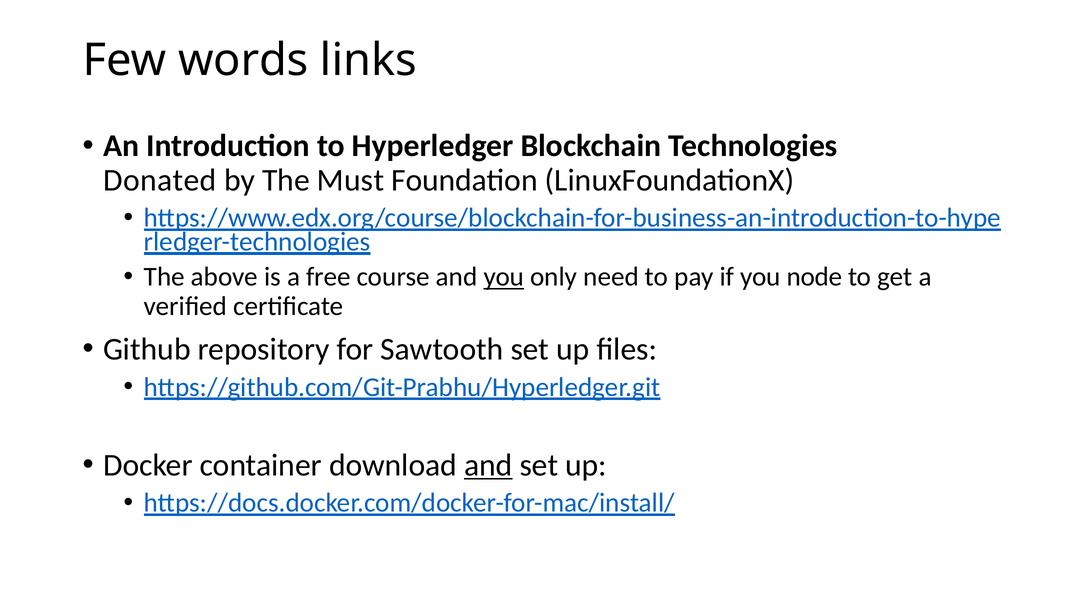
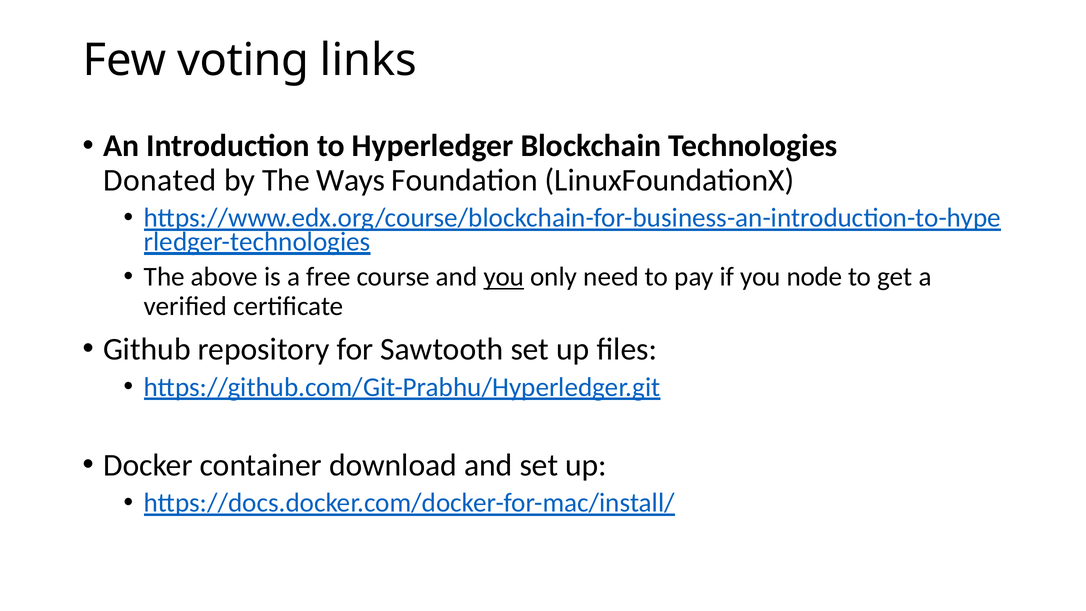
words: words -> voting (243, 60)
Must: Must -> Ways (351, 180)
and underline: present -> none (488, 465)
